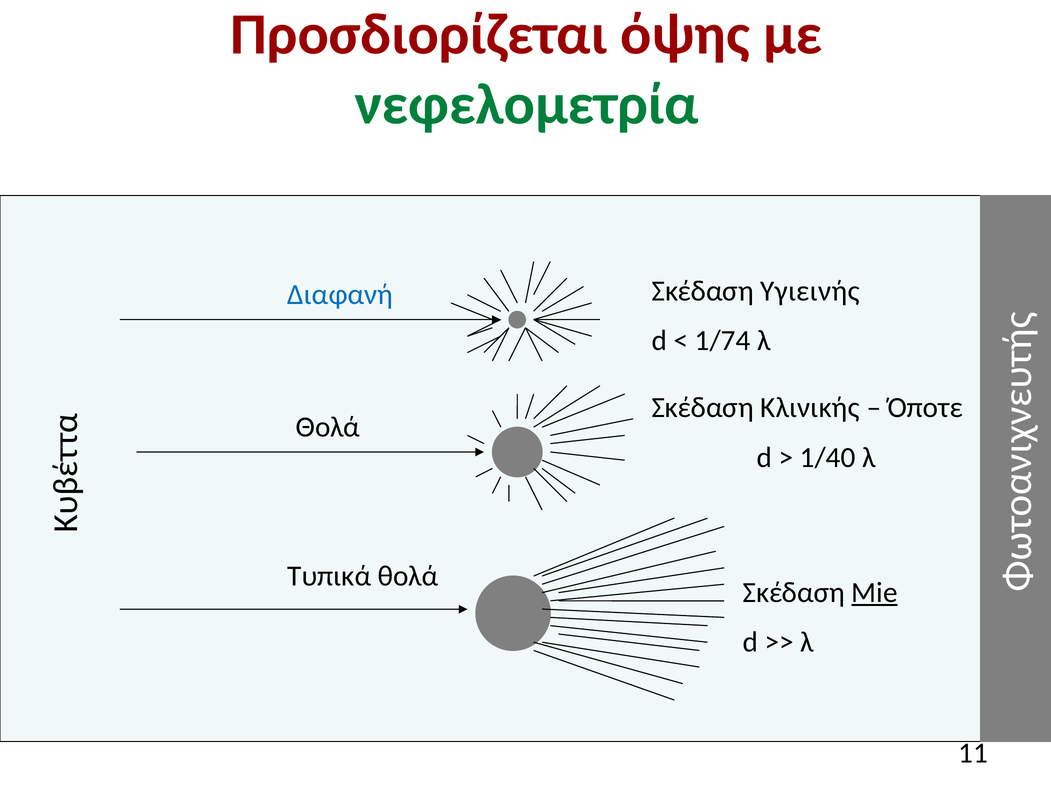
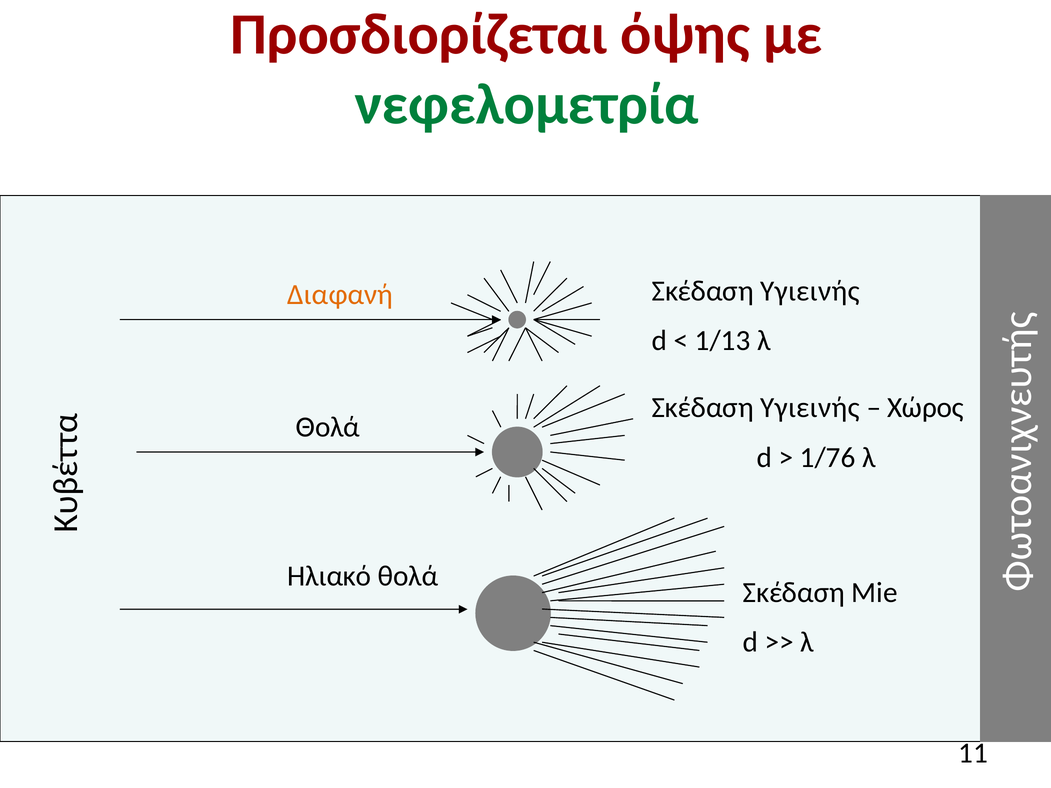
Διαφανή colour: blue -> orange (340, 295)
1/74: 1/74 -> 1/13 (723, 341)
Κλινικής: Κλινικής -> Υγιεινής (810, 408)
Όποτε: Όποτε -> Χώρος (925, 408)
1/40: 1/40 -> 1/76 (828, 458)
Τυπικά: Τυπικά -> Ηλιακό (329, 576)
Mie underline: present -> none (874, 593)
